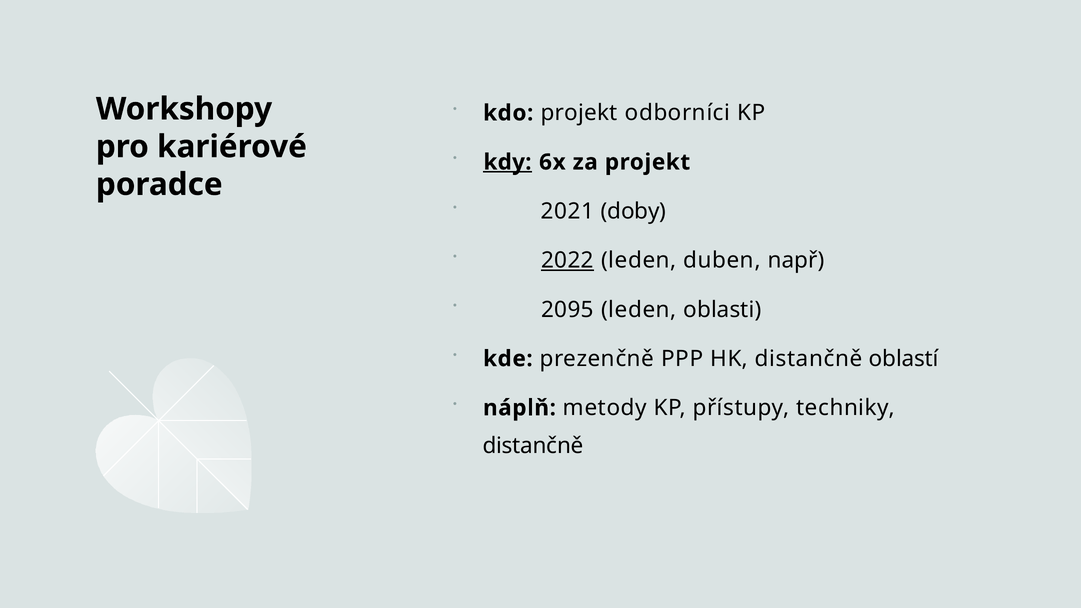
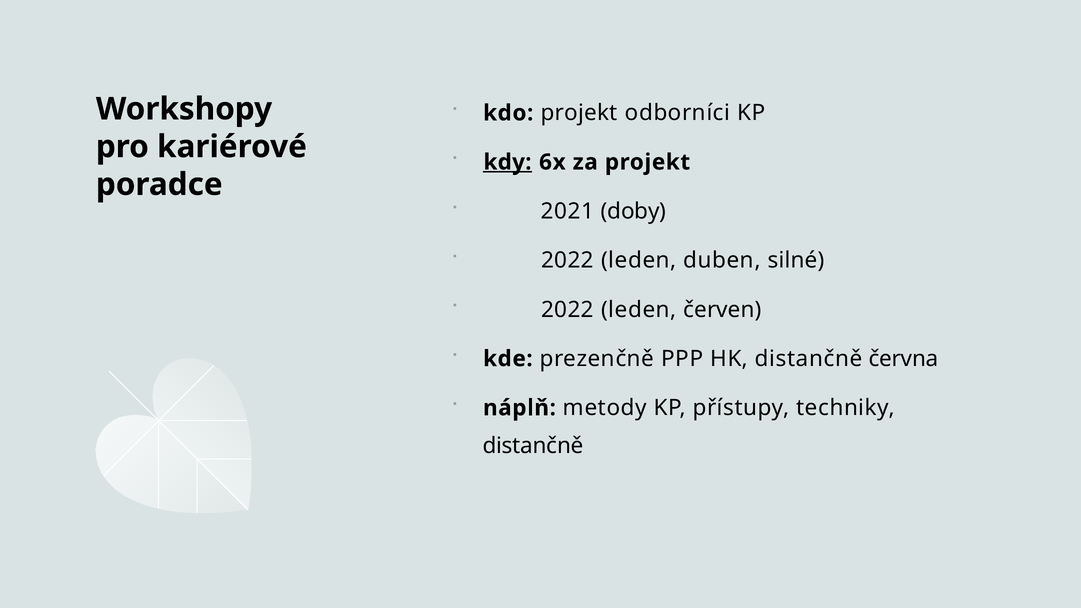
2022 underline: present -> none (567, 260)
např: např -> silné (796, 260)
2095: 2095 -> 2022 (567, 310)
oblasti: oblasti -> červen (722, 310)
oblastí: oblastí -> června (904, 359)
